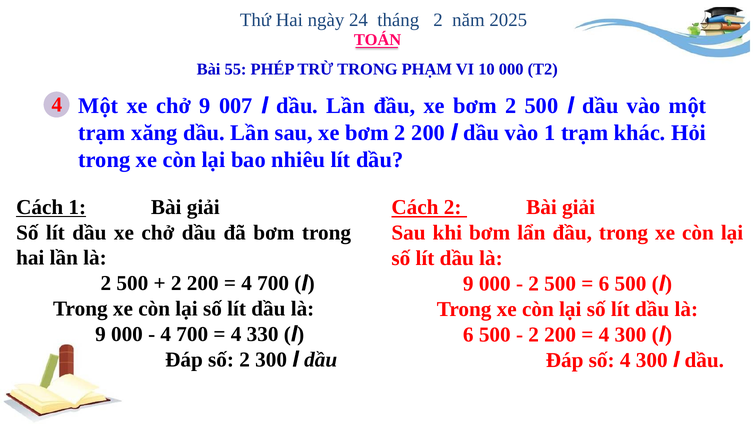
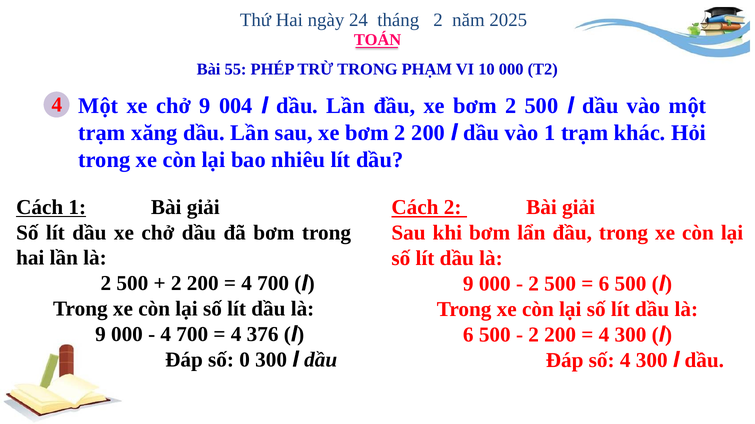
007: 007 -> 004 (236, 106)
330: 330 -> 376 (263, 334)
số 2: 2 -> 0 (245, 360)
